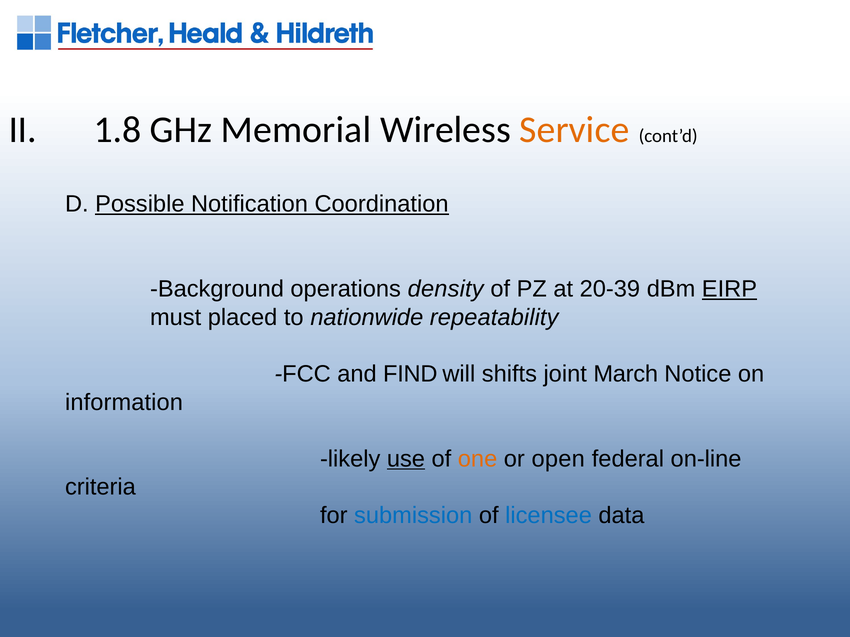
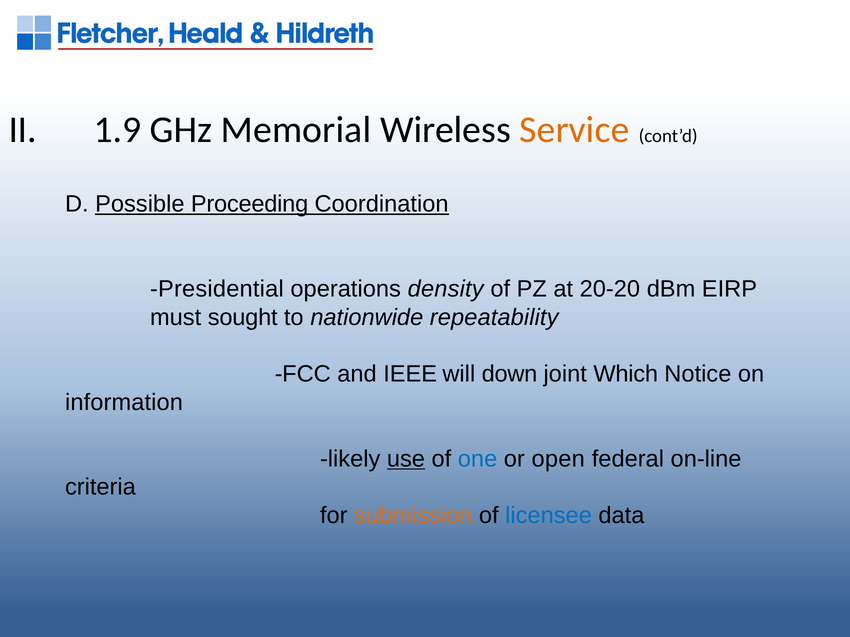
1.8: 1.8 -> 1.9 (117, 130)
Notification: Notification -> Proceeding (250, 204)
Background: Background -> Presidential (217, 289)
20-39: 20-39 -> 20-20 (610, 289)
EIRP underline: present -> none (729, 289)
placed: placed -> sought (243, 318)
FIND: FIND -> IEEE (410, 374)
shifts: shifts -> down (510, 374)
March: March -> Which (626, 374)
one colour: orange -> blue (478, 459)
submission colour: blue -> orange (413, 516)
